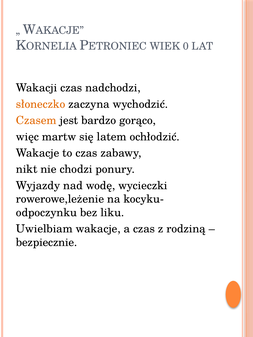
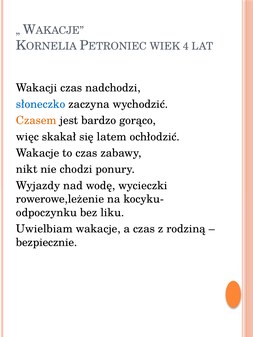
0: 0 -> 4 (186, 46)
słoneczko colour: orange -> blue (41, 104)
martw: martw -> skakał (59, 137)
